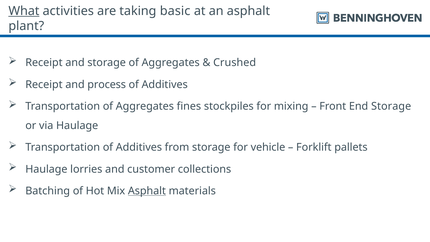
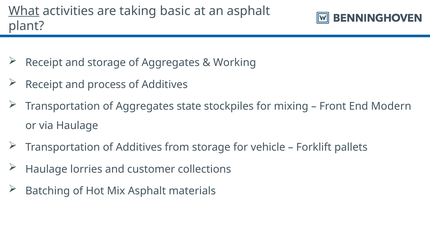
Crushed: Crushed -> Working (235, 63)
fines: fines -> state (189, 106)
End Storage: Storage -> Modern (391, 106)
Asphalt underline: present -> none (147, 191)
